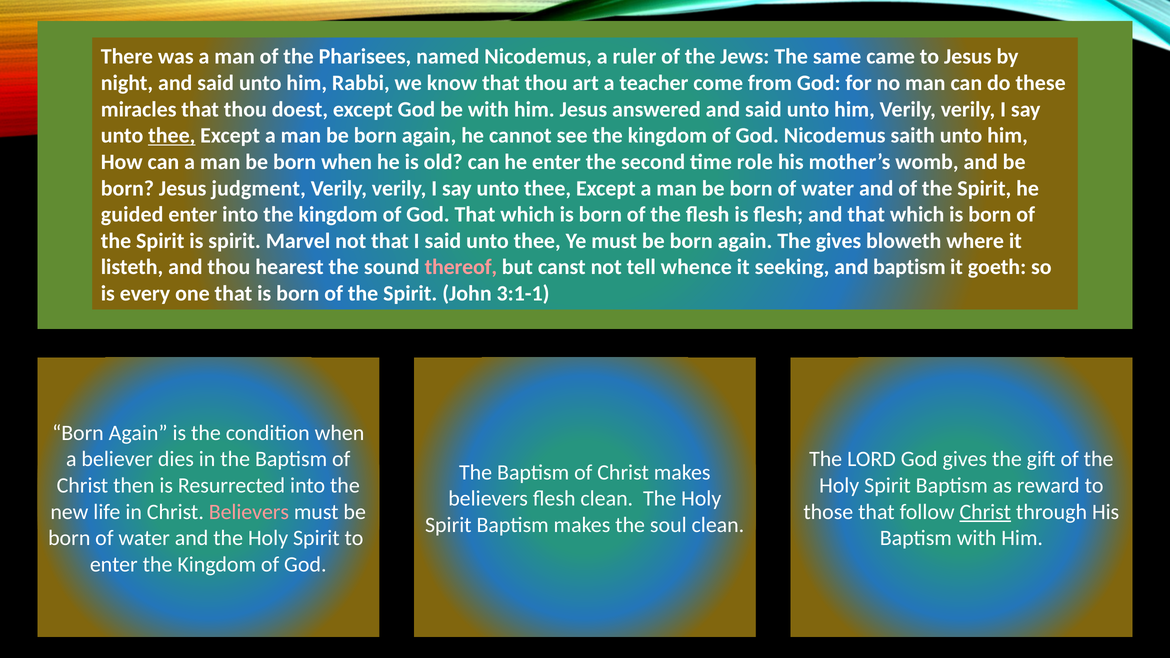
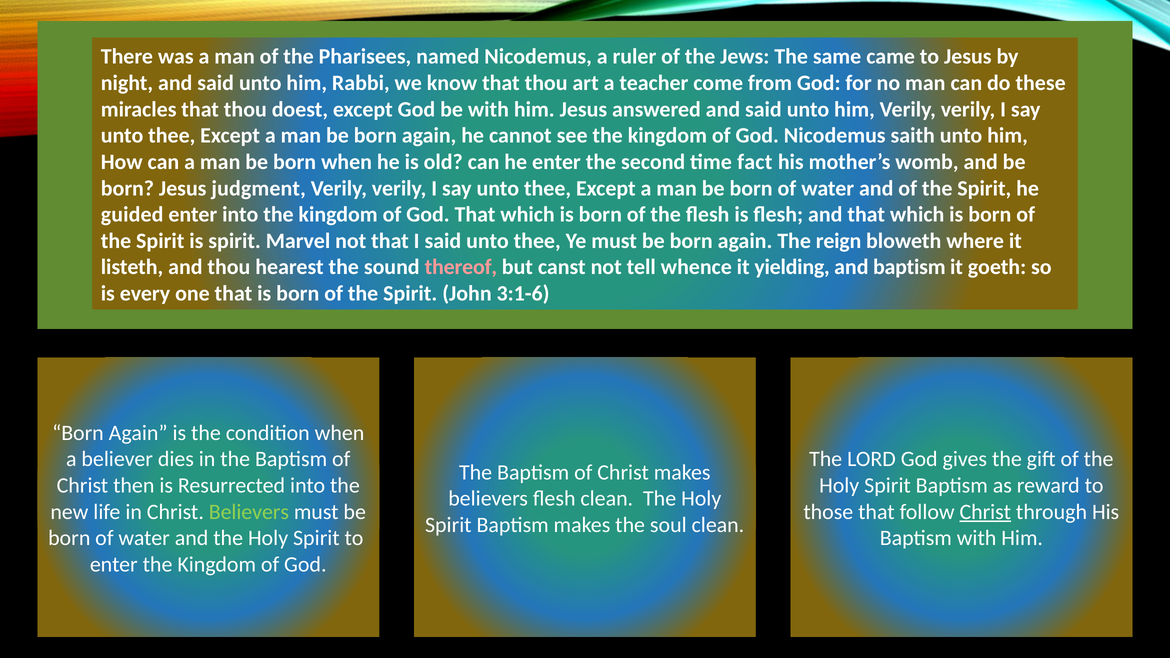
thee underline: present -> none (172, 136)
role: role -> fact (755, 162)
The gives: gives -> reign (839, 241)
seeking: seeking -> yielding (792, 267)
3:1-1: 3:1-1 -> 3:1-6 (523, 294)
Believers colour: pink -> light green (249, 512)
